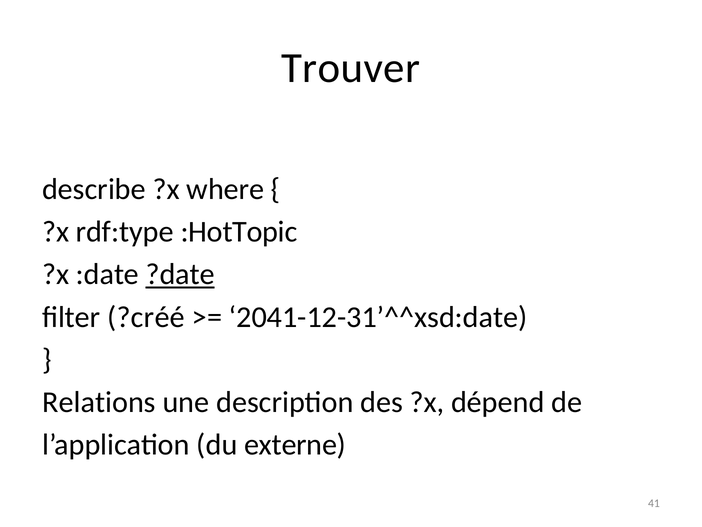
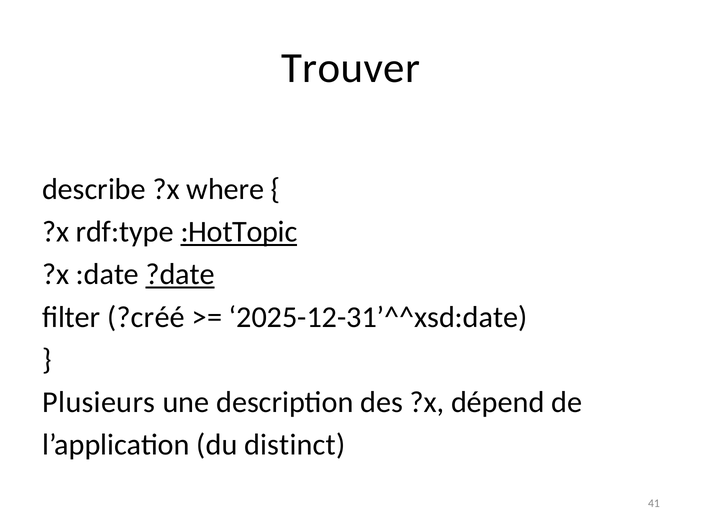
:HotTopic underline: none -> present (239, 232)
2041-12-31’^^xsd:date: 2041-12-31’^^xsd:date -> 2025-12-31’^^xsd:date (378, 317)
Relations: Relations -> Plusieurs (99, 402)
externe: externe -> distinct (295, 444)
